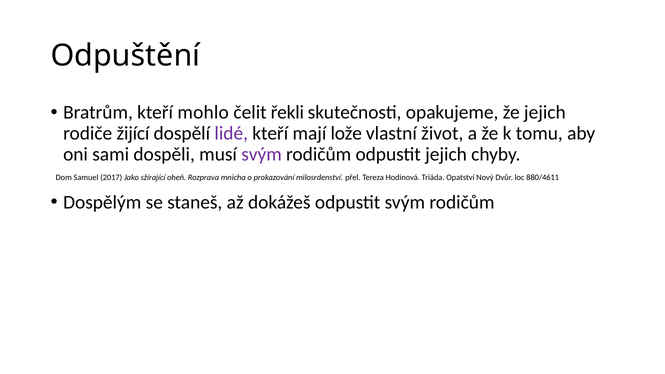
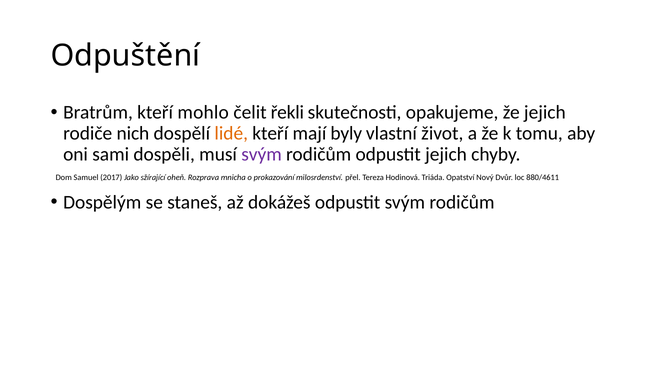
žijící: žijící -> nich (133, 133)
lidé colour: purple -> orange (231, 133)
lože: lože -> byly (346, 133)
